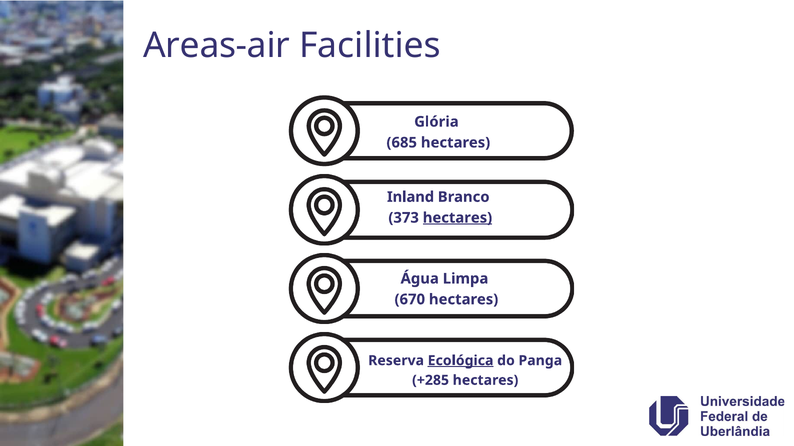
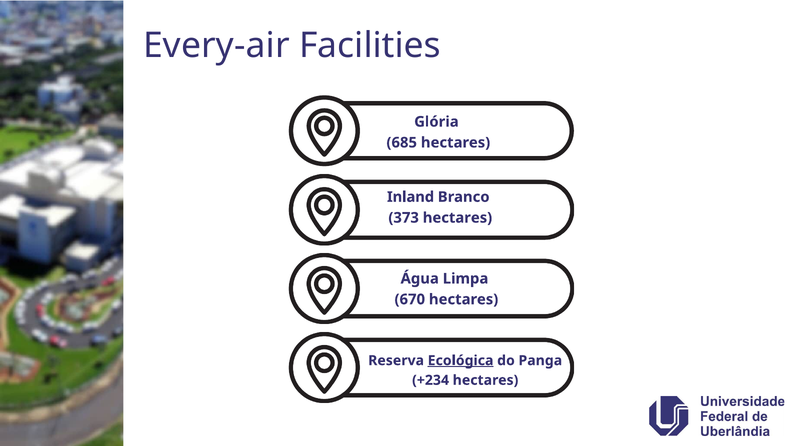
Areas-air: Areas-air -> Every-air (216, 45)
hectares underline: present -> none (457, 218)
+285: +285 -> +234 (431, 381)
